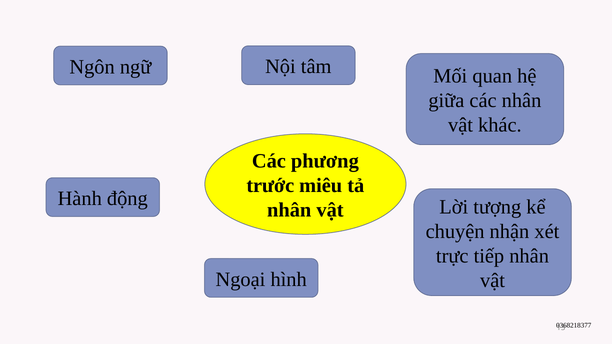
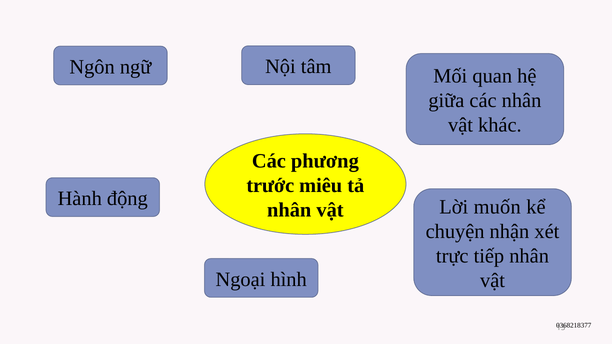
tượng: tượng -> muốn (497, 207)
